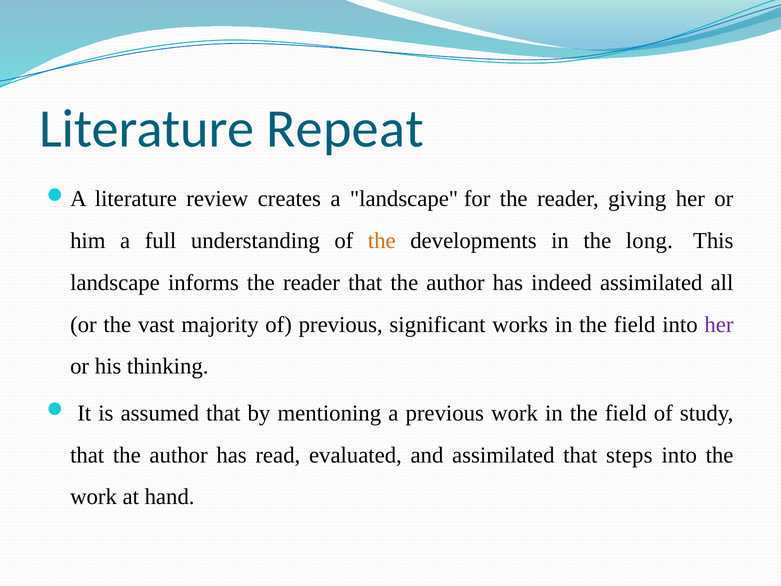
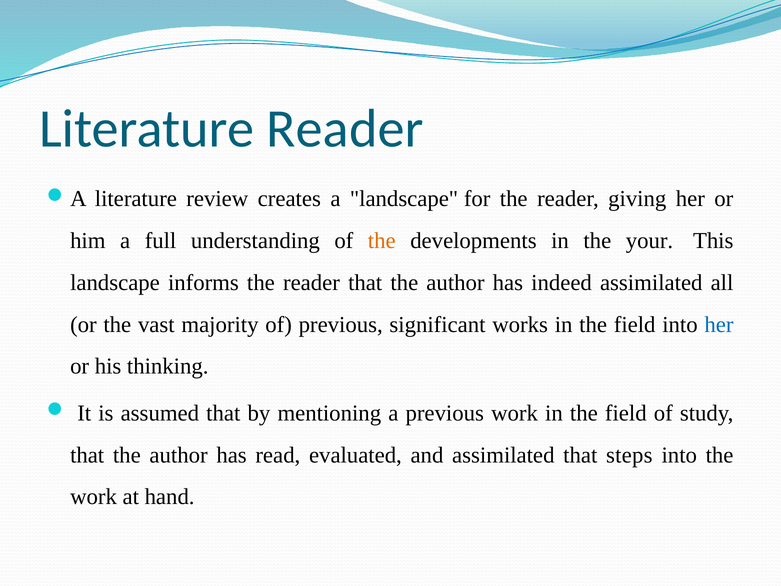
Literature Repeat: Repeat -> Reader (345, 129)
long: long -> your (649, 241)
her colour: purple -> blue (719, 324)
